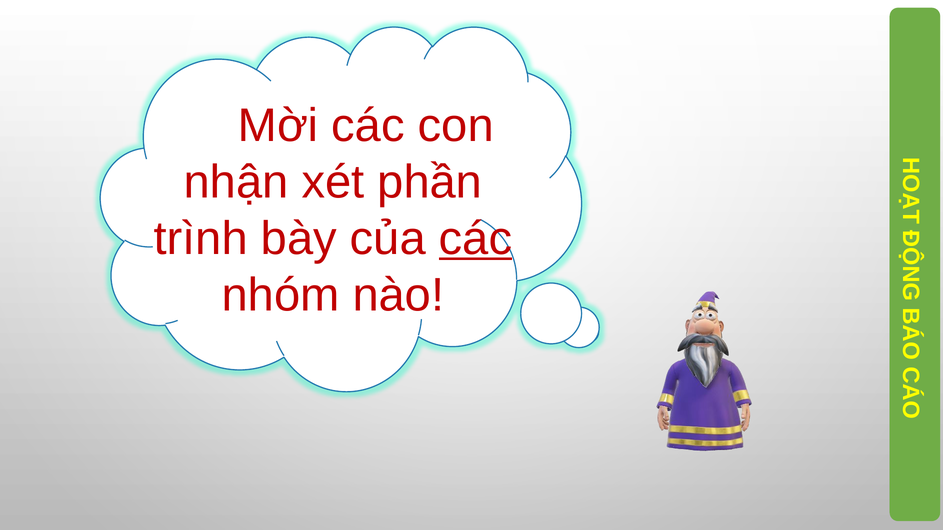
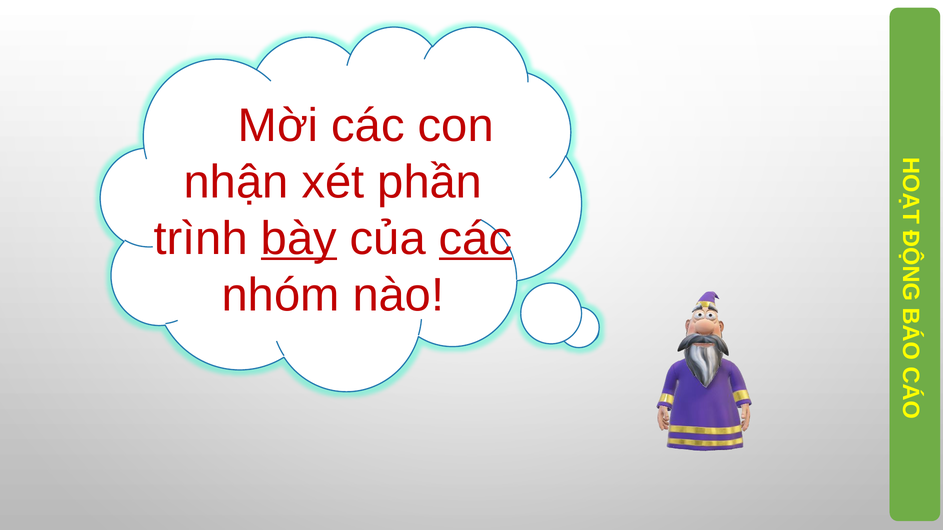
bày underline: none -> present (299, 239)
